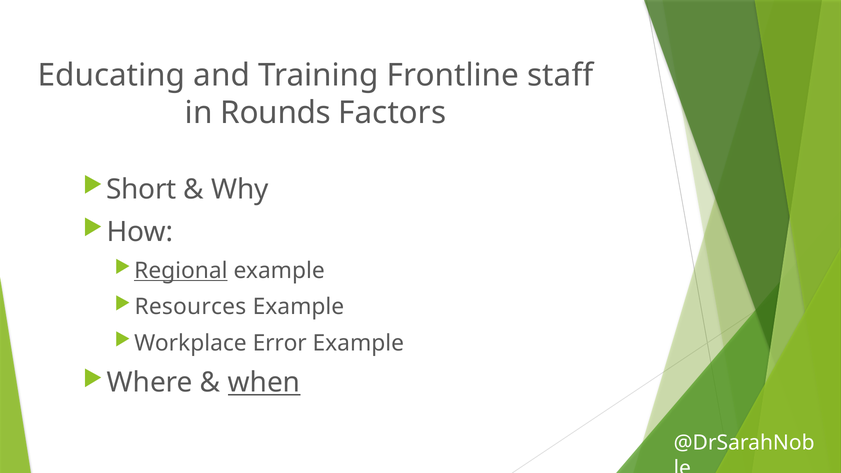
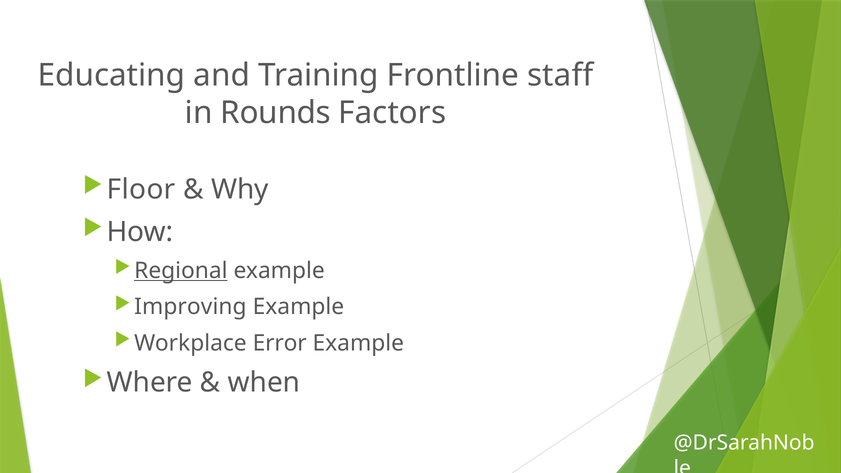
Short: Short -> Floor (141, 189)
Resources: Resources -> Improving (190, 307)
when underline: present -> none (264, 383)
